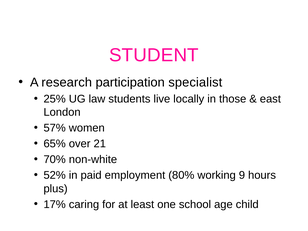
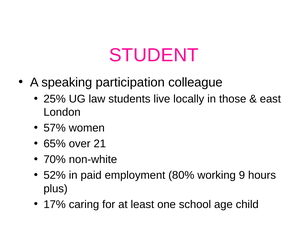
research: research -> speaking (67, 82)
specialist: specialist -> colleague (195, 82)
